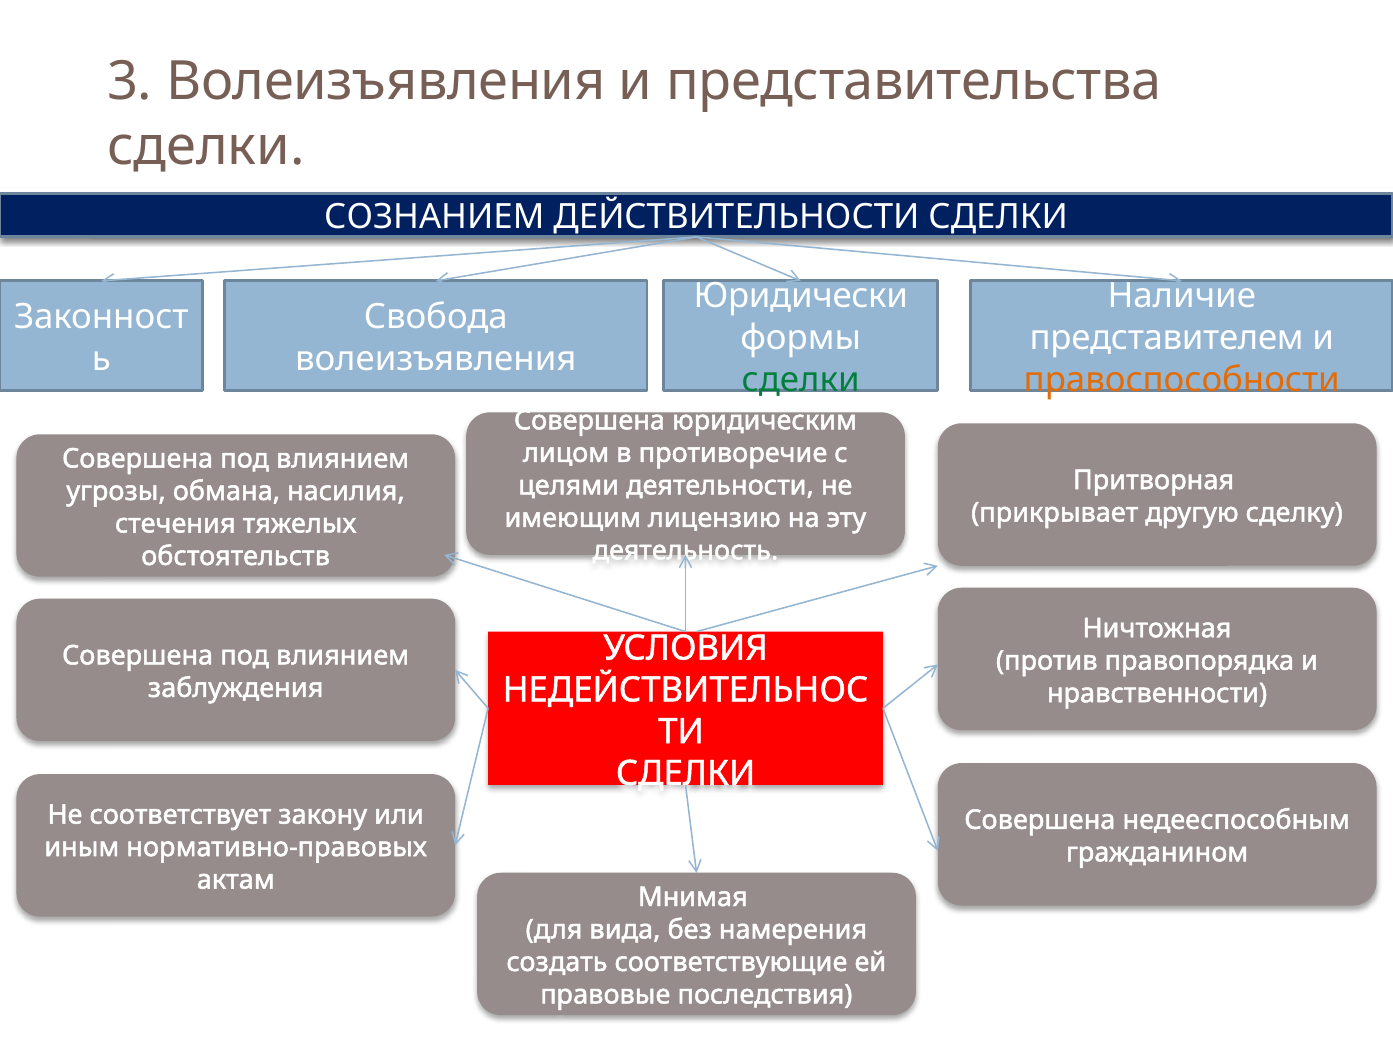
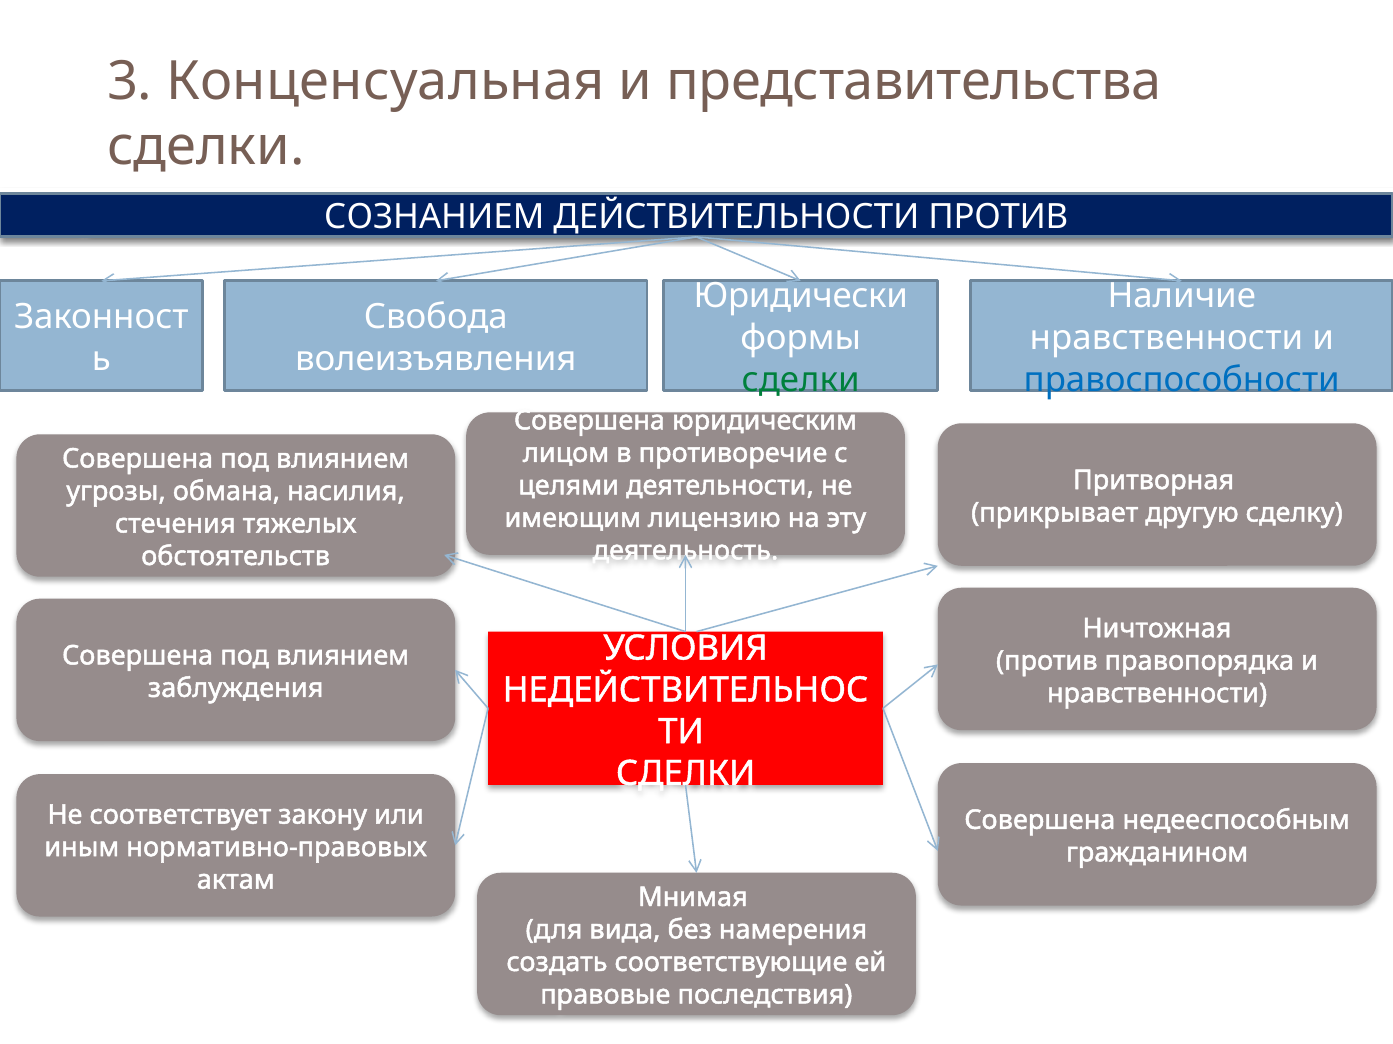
3 Волеизъявления: Волеизъявления -> Конценсуальная (386, 81)
ДЕЙСТВИТЕЛЬНОСТИ СДЕЛКИ: СДЕЛКИ -> ПРОТИВ (998, 218)
представителем: представителем -> нравственности (1166, 338)
правоспособности colour: orange -> blue (1182, 380)
